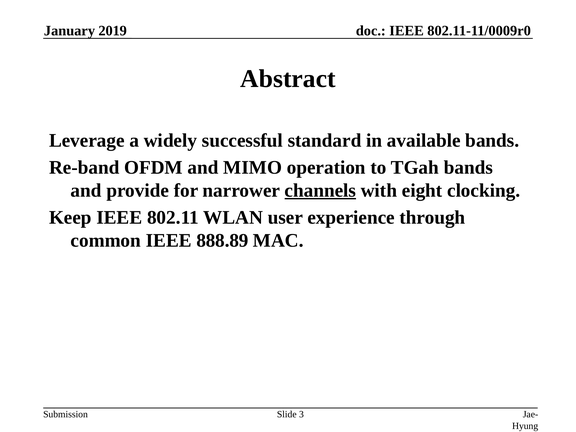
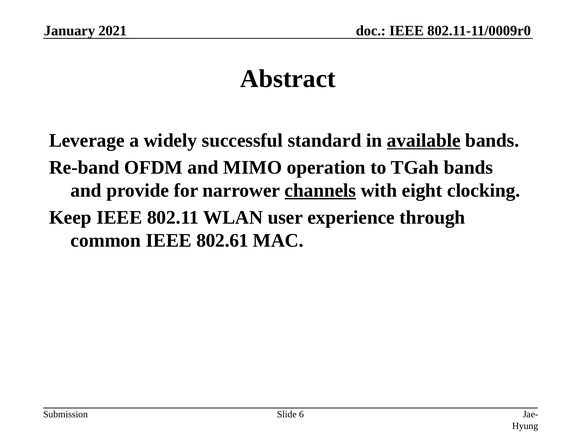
2019: 2019 -> 2021 (113, 31)
available underline: none -> present (424, 141)
888.89: 888.89 -> 802.61 (222, 240)
3: 3 -> 6 (301, 414)
